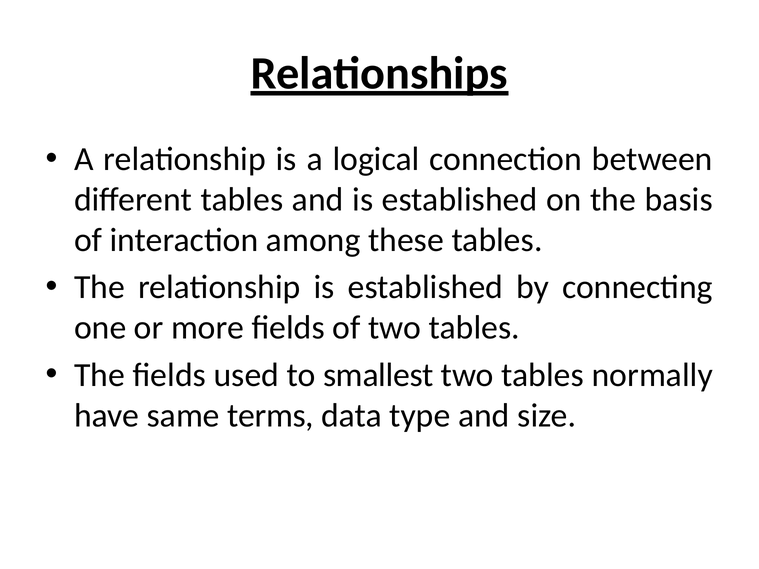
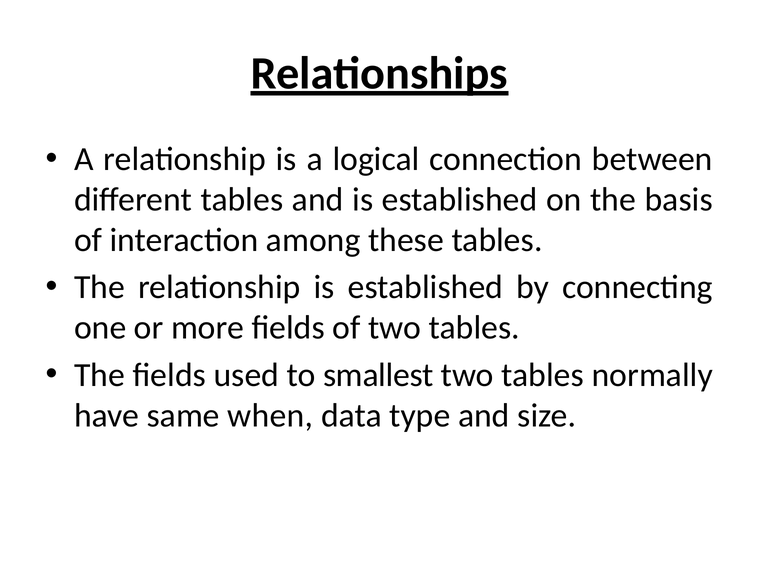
terms: terms -> when (270, 416)
